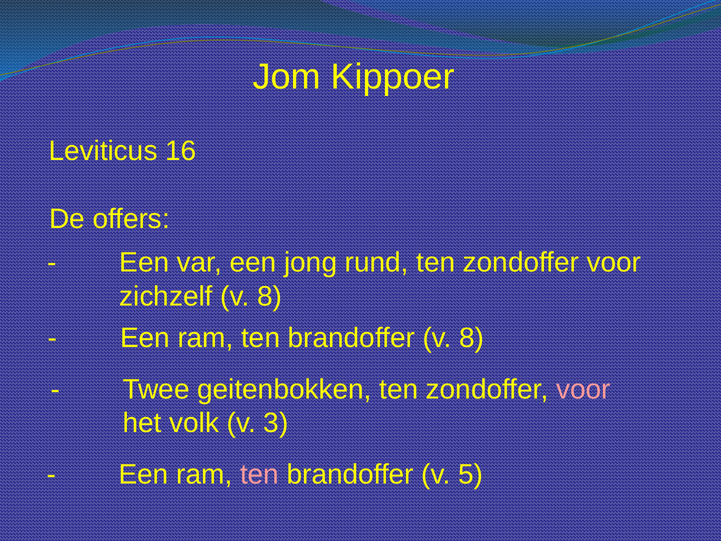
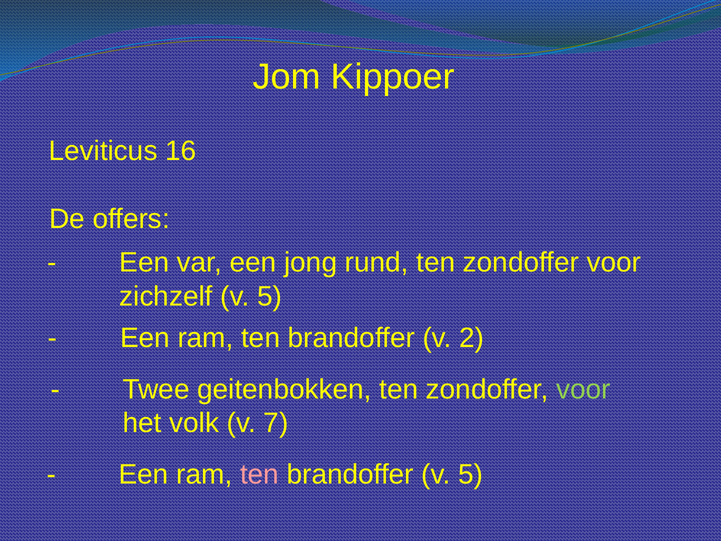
zichzelf v 8: 8 -> 5 (270, 296)
brandoffer v 8: 8 -> 2 (472, 338)
voor colour: pink -> light green (583, 389)
3: 3 -> 7 (276, 423)
